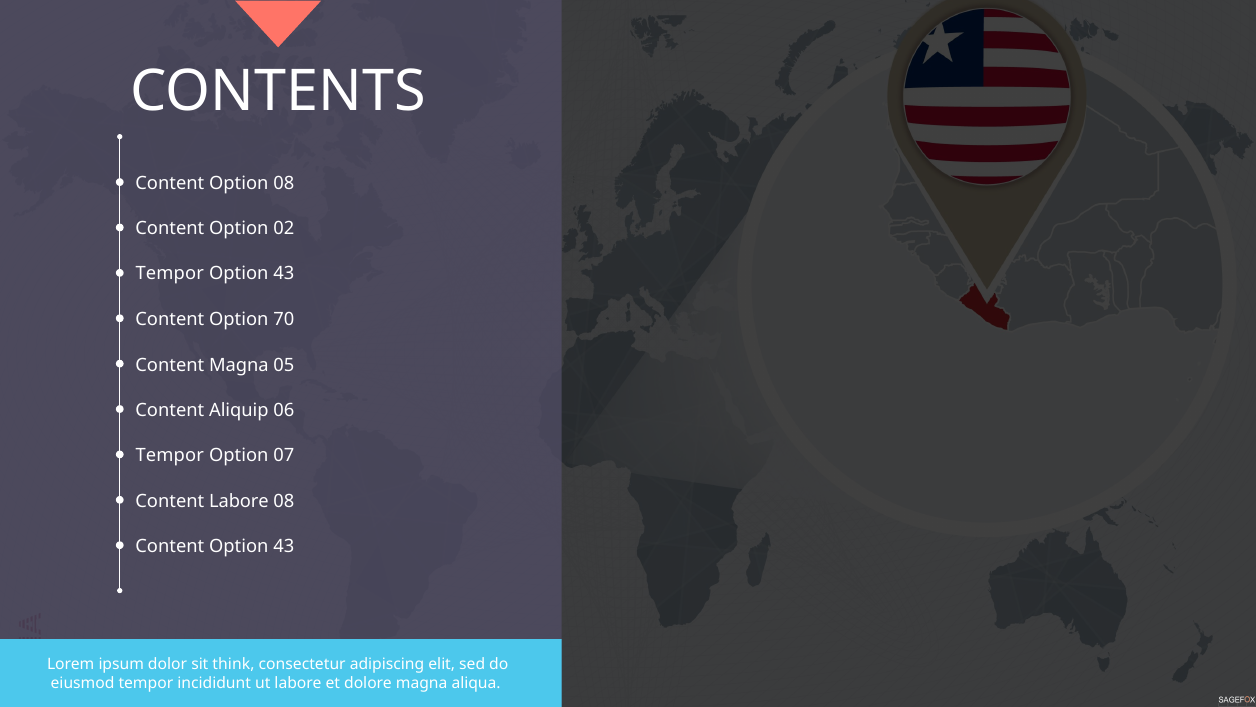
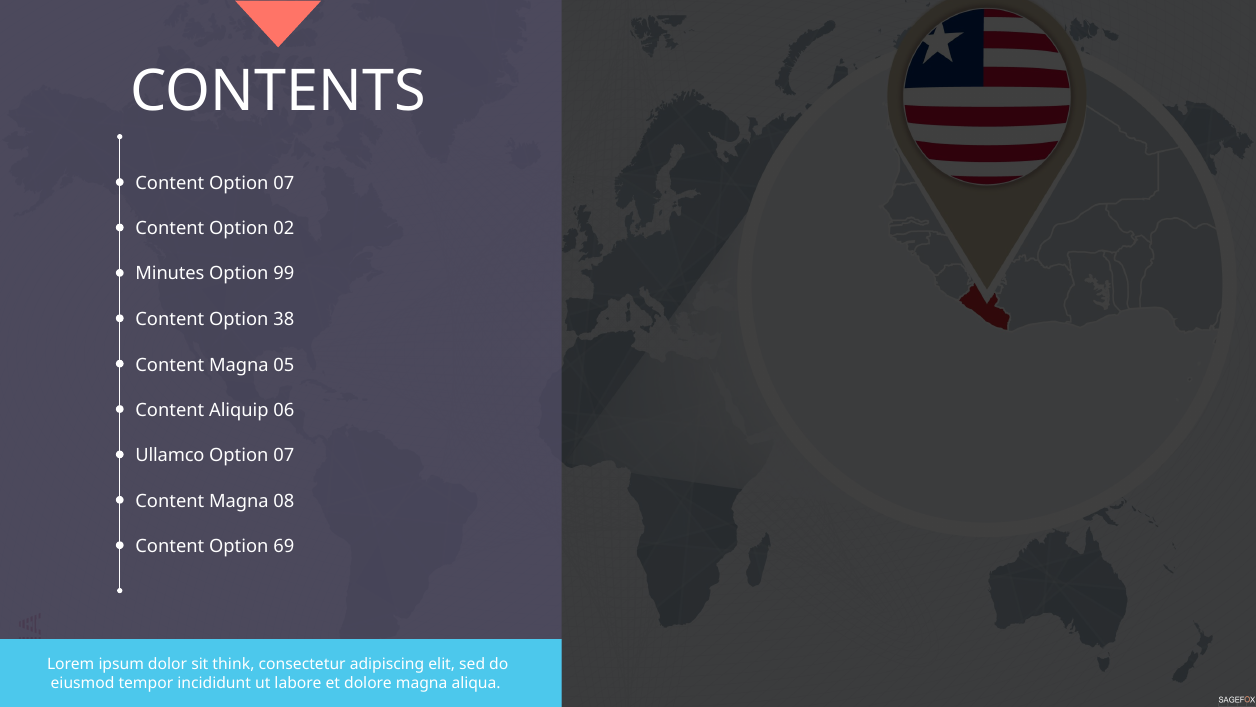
Content Option 08: 08 -> 07 (284, 183)
Tempor: Tempor -> Minutes (170, 274)
43: 43 -> 99 (284, 274)
70: 70 -> 38 (284, 319)
Tempor: Tempor -> Ullamco (170, 455)
Labore: Labore -> Magna (239, 501)
Content Option 43: 43 -> 69 (284, 546)
